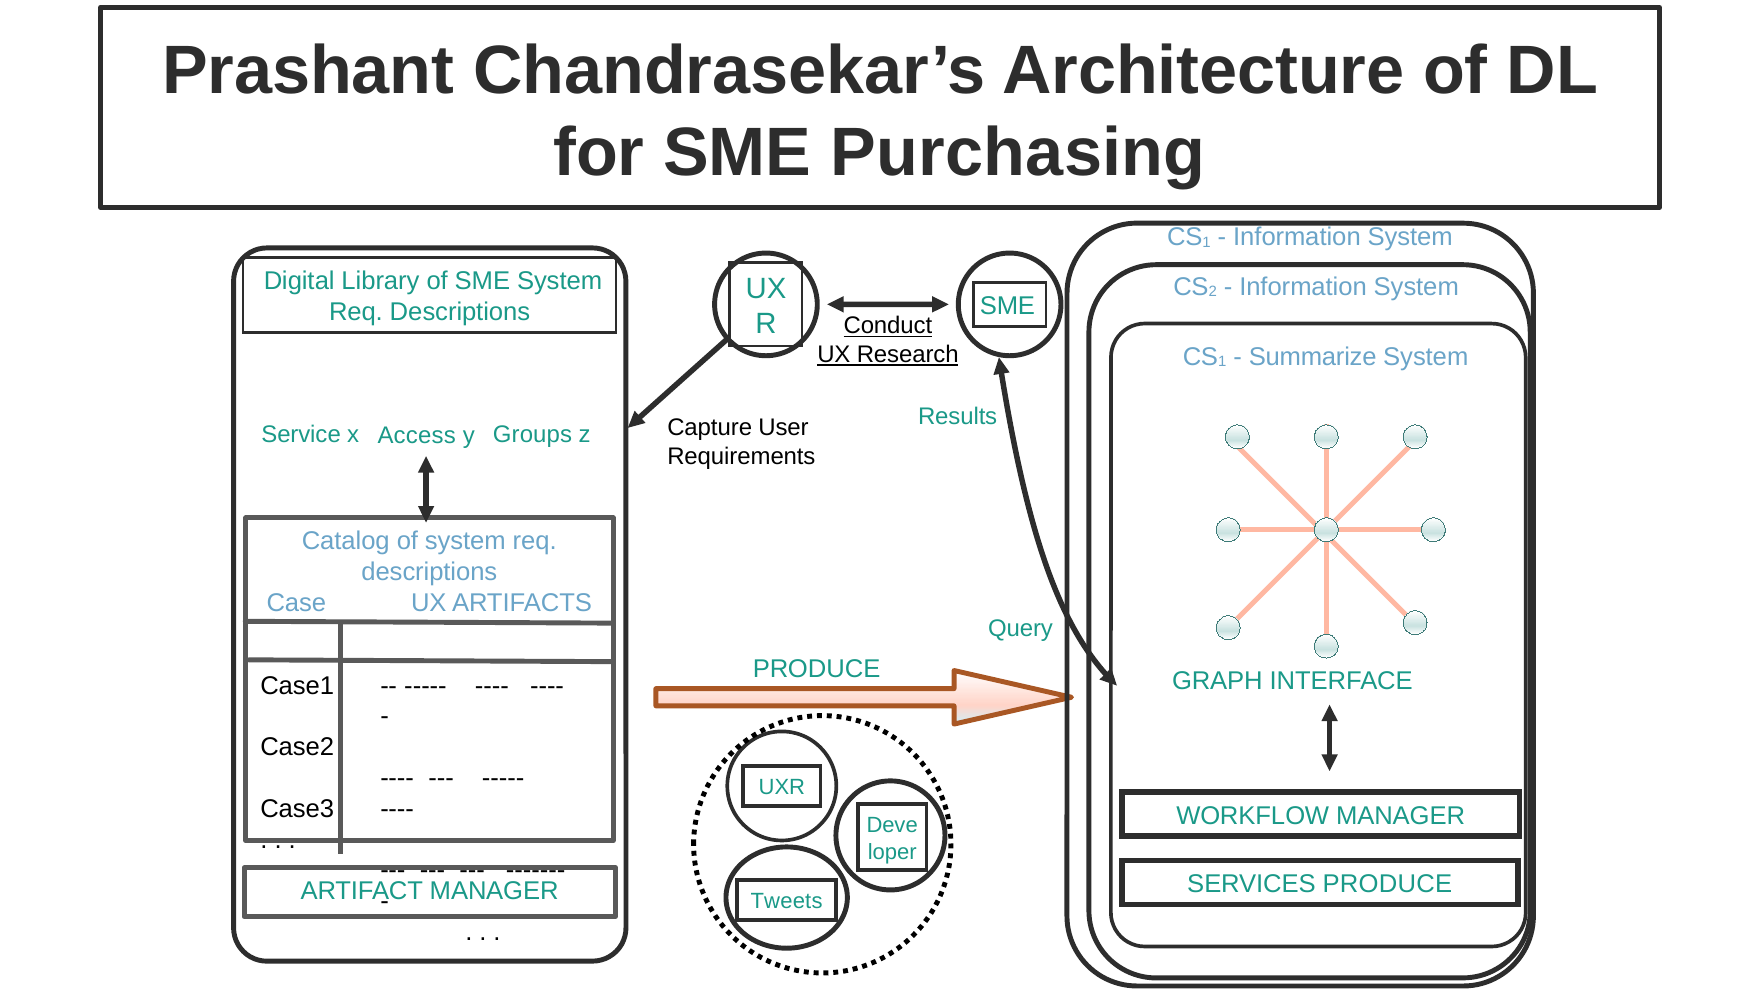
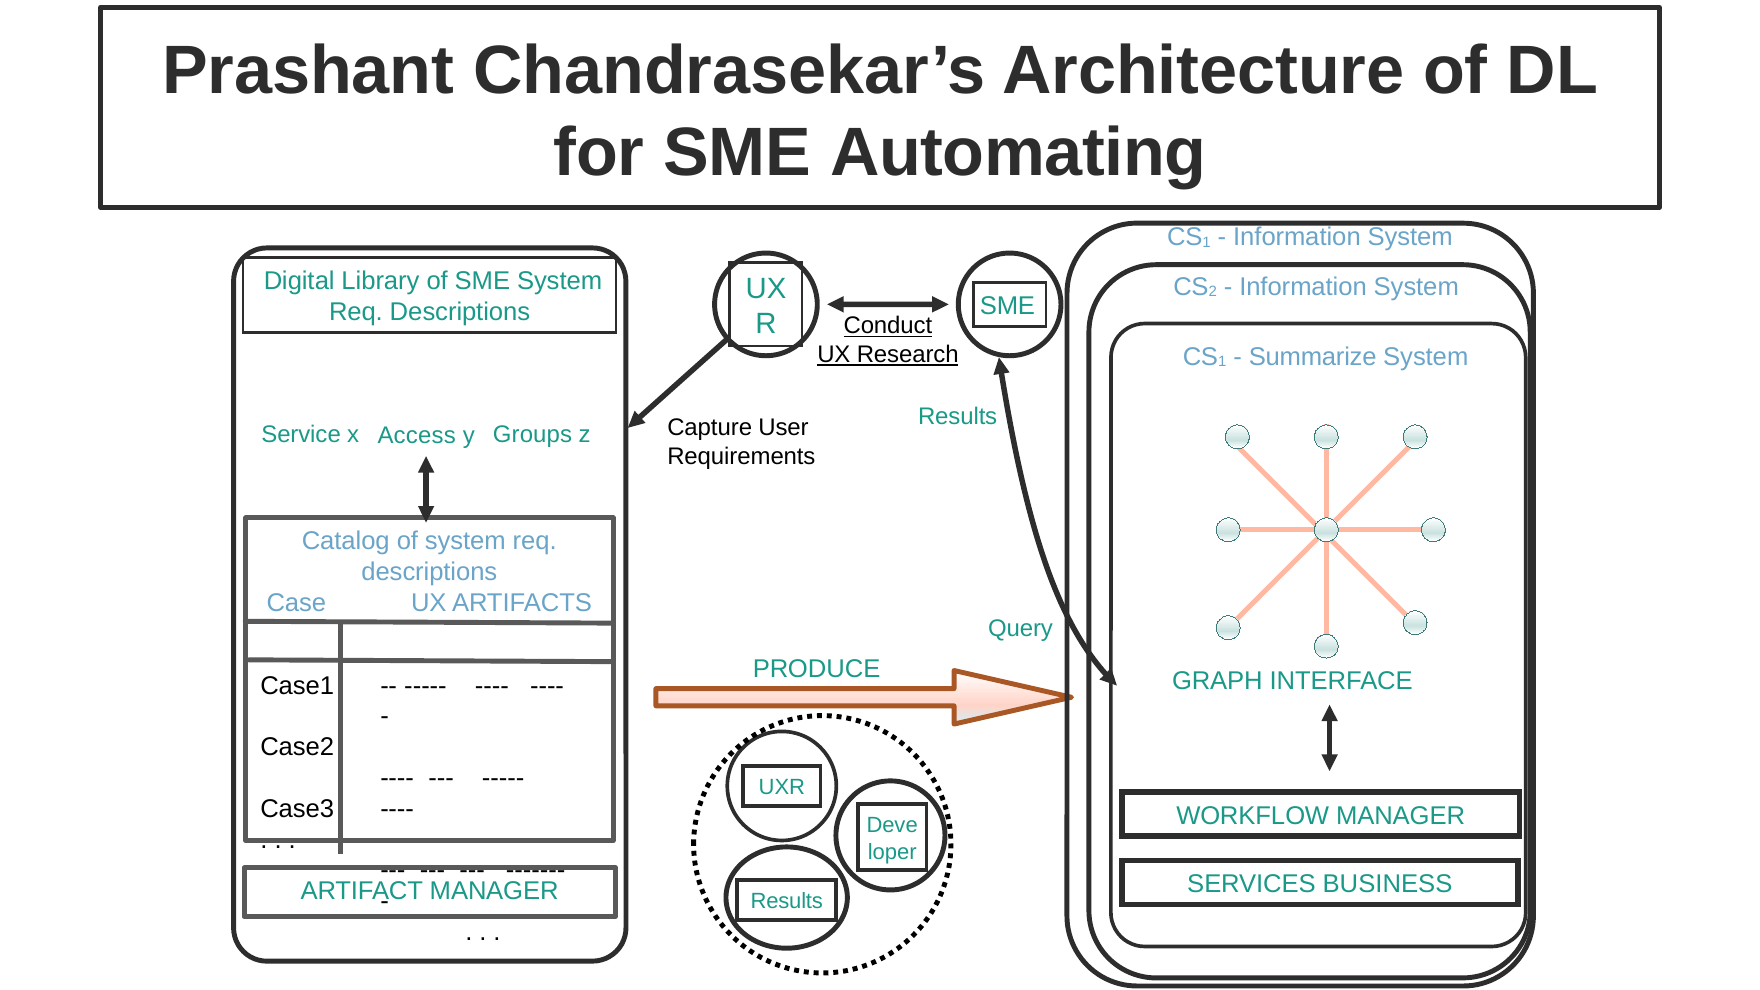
Purchasing: Purchasing -> Automating (1018, 153)
SERVICES PRODUCE: PRODUCE -> BUSINESS (1388, 884)
Tweets: Tweets -> Results (787, 901)
